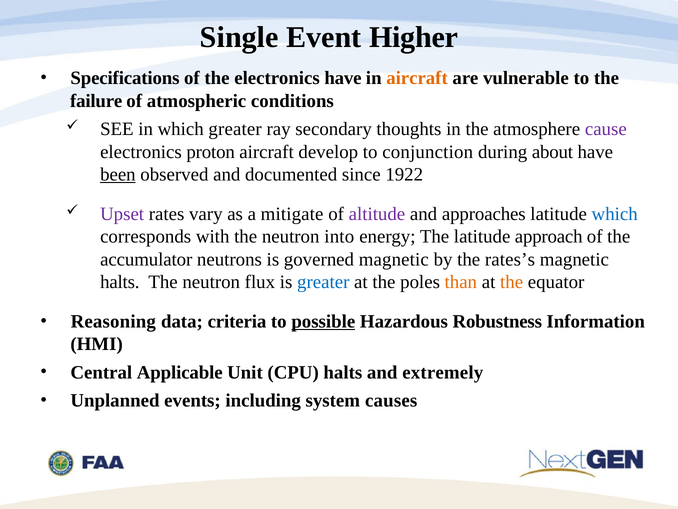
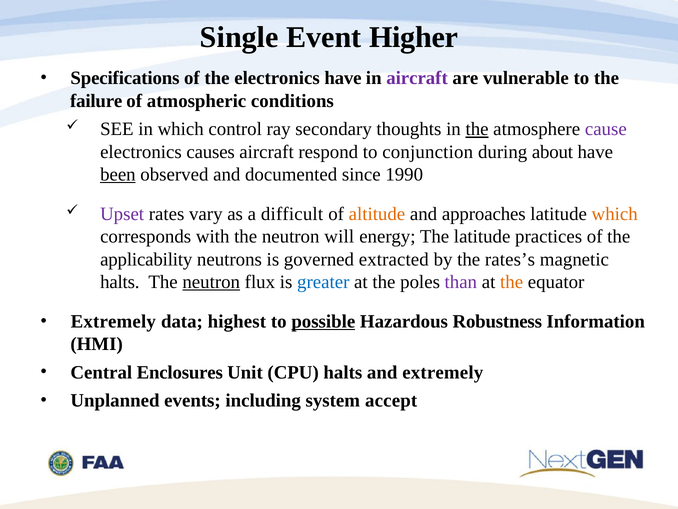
aircraft colour: orange -> purple (417, 78)
which greater: greater -> control (235, 129)
the underline: none -> present (477, 129)
proton: proton -> causes (211, 152)
develop: develop -> respond (328, 152)
1922: 1922 -> 1990 (404, 174)
mitigate: mitigate -> difficult (292, 214)
altitude colour: purple -> orange (377, 214)
which colour: blue -> orange (615, 214)
into: into -> will (339, 236)
approach: approach -> practices (549, 236)
accumulator: accumulator -> applicability (146, 259)
governed magnetic: magnetic -> extracted (394, 259)
neutron underline: none -> present (211, 282)
than colour: orange -> purple (461, 282)
Reasoning: Reasoning -> Extremely (113, 321)
criteria: criteria -> highest (237, 321)
Applicable: Applicable -> Enclosures (180, 372)
causes: causes -> accept (391, 400)
